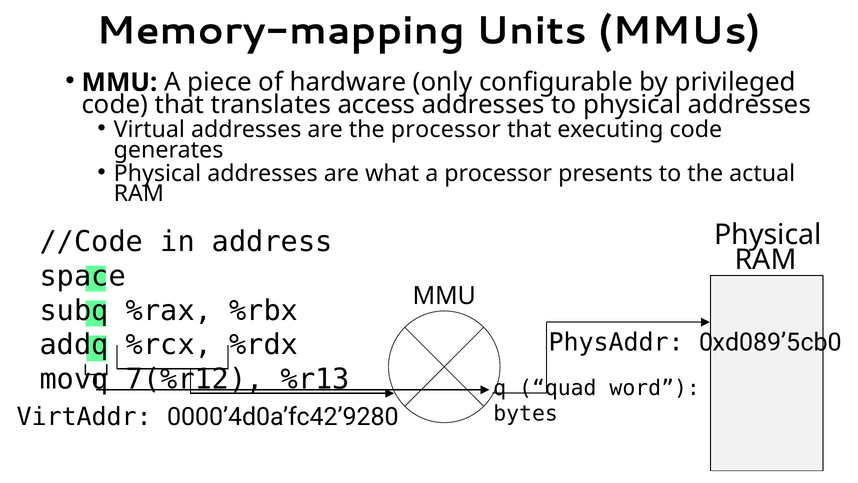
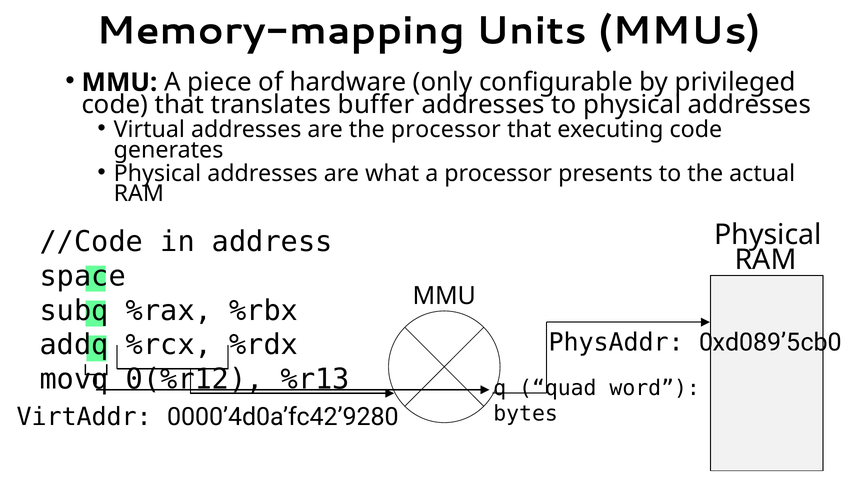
access: access -> buffer (376, 105)
7(%r12: 7(%r12 -> 0(%r12 (195, 379)
